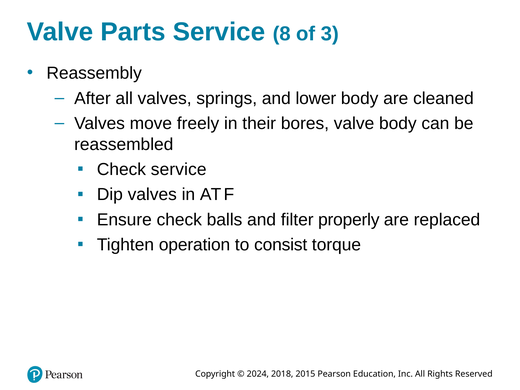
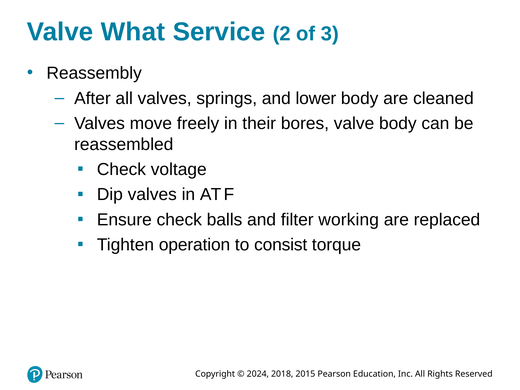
Parts: Parts -> What (133, 32)
8: 8 -> 2 (282, 34)
Check service: service -> voltage (179, 169)
properly: properly -> working (349, 220)
